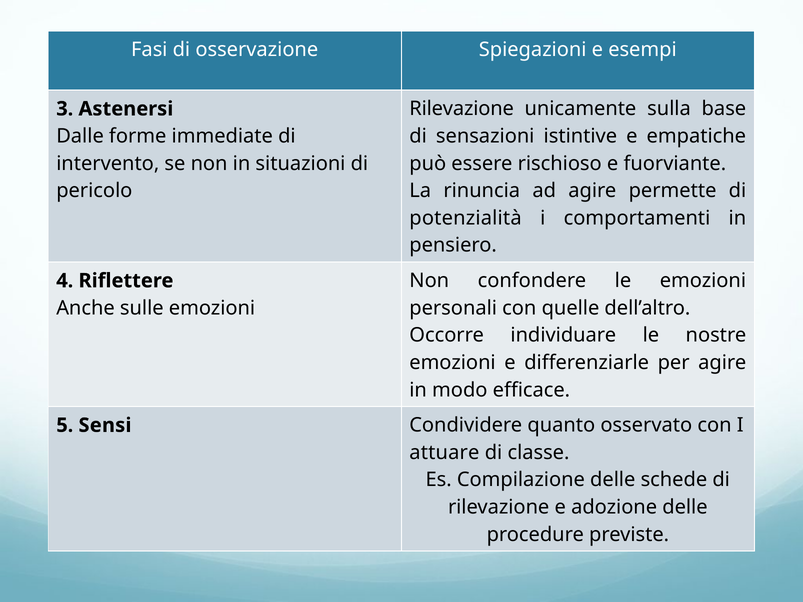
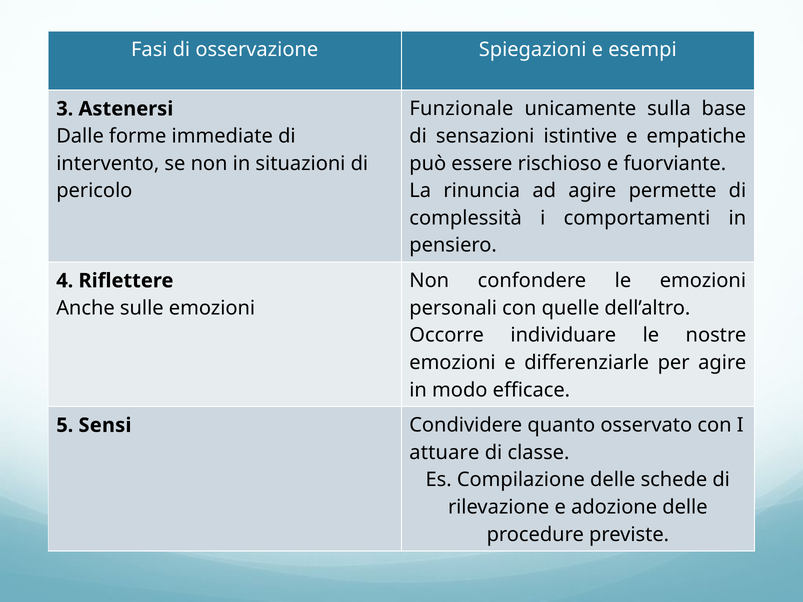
Rilevazione: Rilevazione -> Funzionale (461, 109)
potenzialità: potenzialità -> complessità (466, 218)
